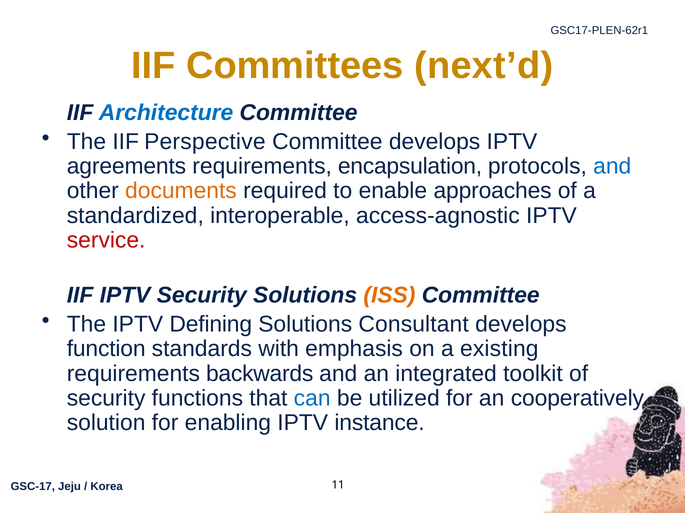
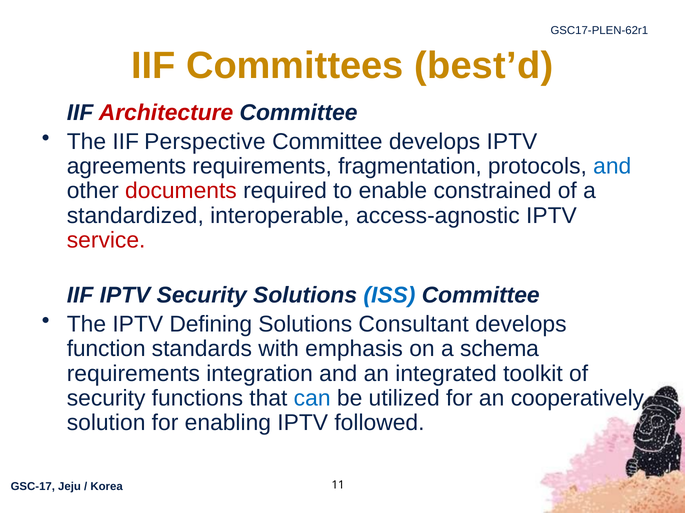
next’d: next’d -> best’d (484, 66)
Architecture colour: blue -> red (166, 113)
encapsulation: encapsulation -> fragmentation (410, 167)
documents colour: orange -> red (181, 191)
approaches: approaches -> constrained (492, 191)
ISS colour: orange -> blue (389, 296)
existing: existing -> schema (500, 349)
backwards: backwards -> integration (260, 374)
instance: instance -> followed (379, 423)
